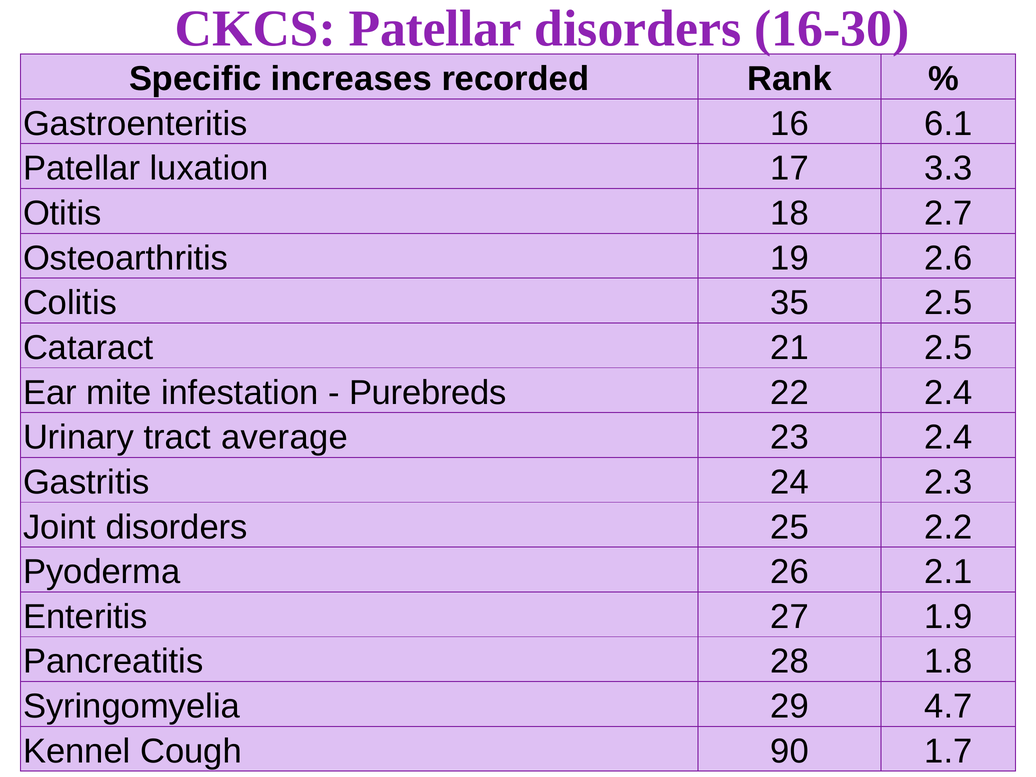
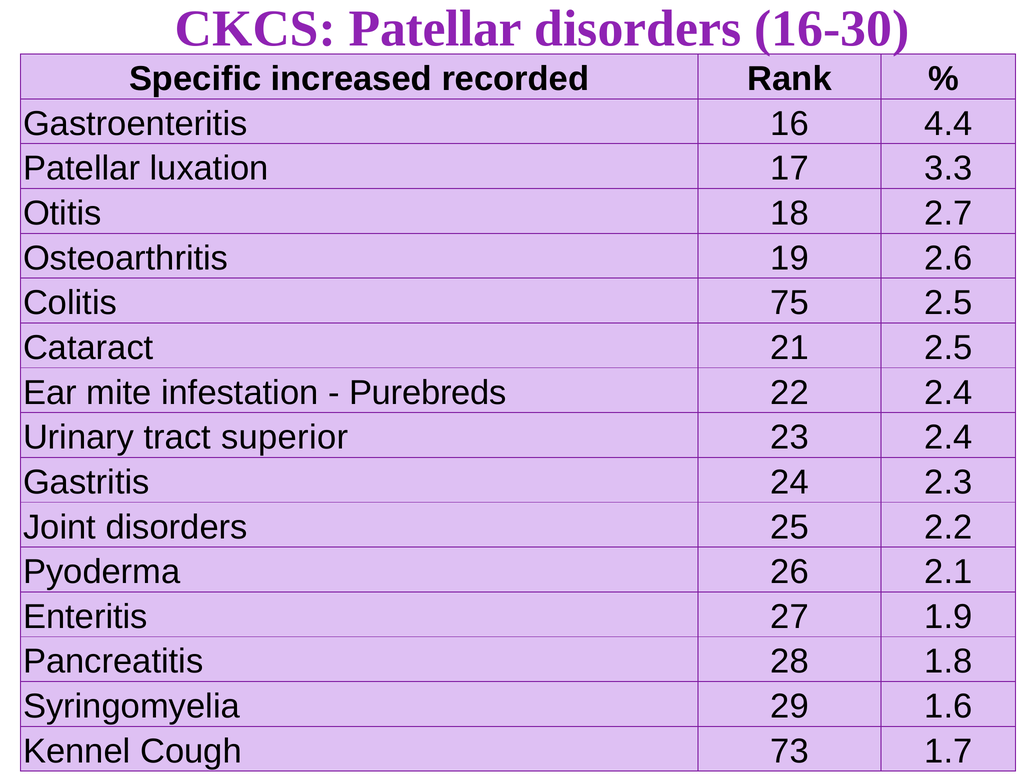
increases: increases -> increased (351, 79)
6.1: 6.1 -> 4.4 (948, 124)
35: 35 -> 75 (790, 303)
average: average -> superior (285, 437)
4.7: 4.7 -> 1.6 (948, 706)
90: 90 -> 73 (790, 751)
